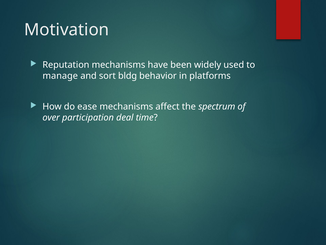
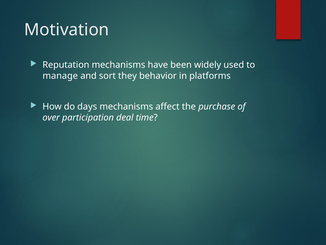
bldg: bldg -> they (127, 76)
ease: ease -> days (87, 106)
spectrum: spectrum -> purchase (217, 106)
